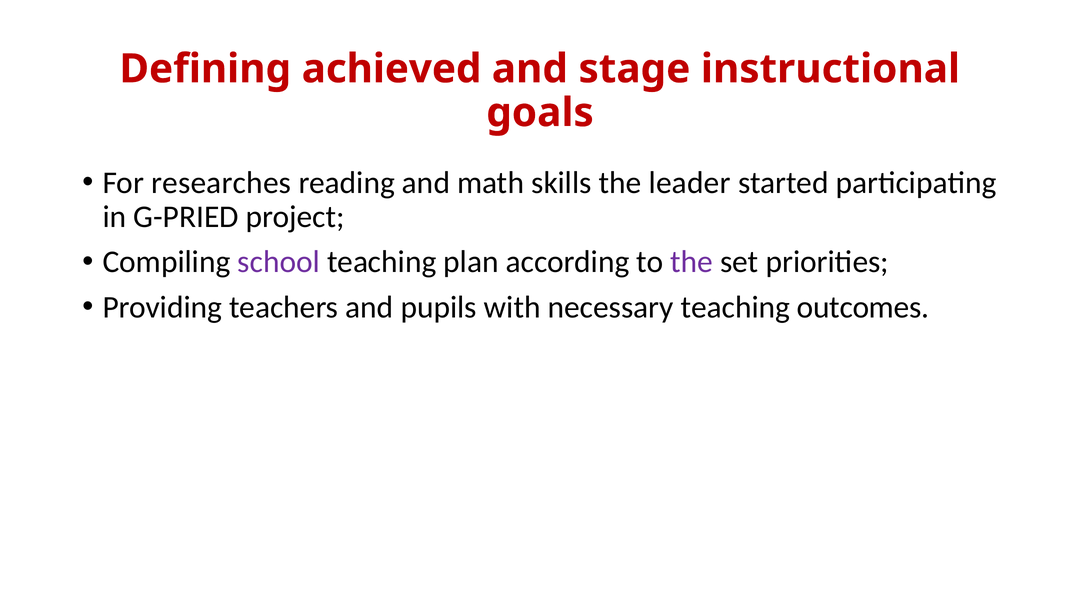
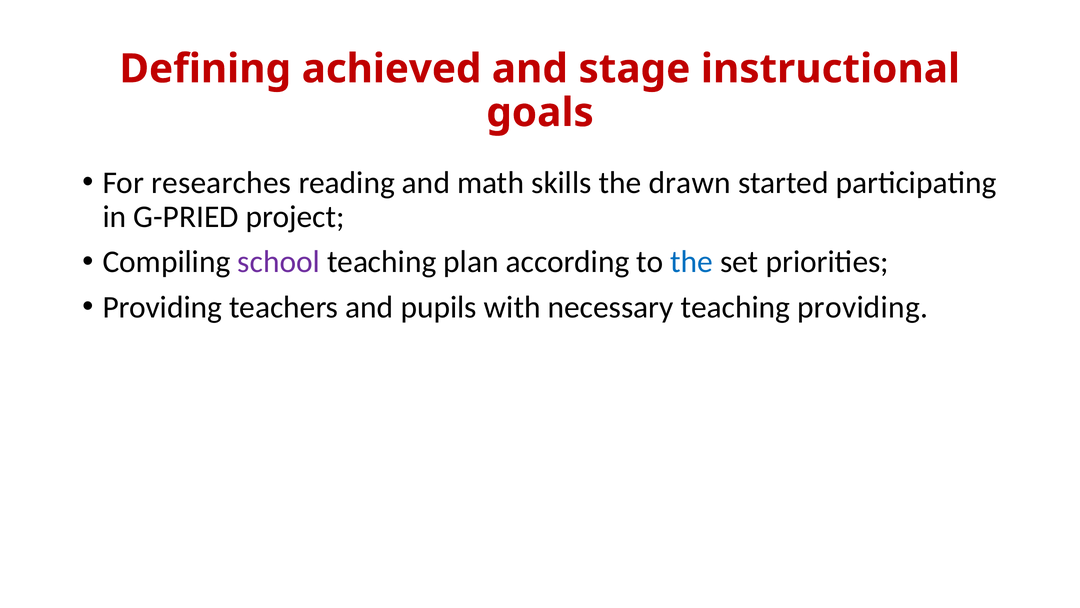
leader: leader -> drawn (690, 183)
the colour: purple -> blue (692, 262)
teaching outcomes: outcomes -> providing (863, 307)
